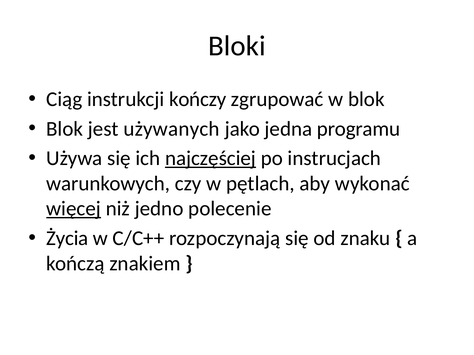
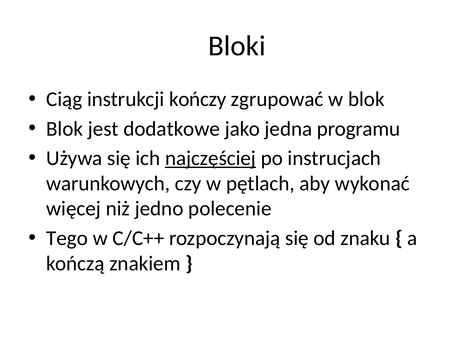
używanych: używanych -> dodatkowe (172, 129)
więcej underline: present -> none (74, 209)
Życia: Życia -> Tego (67, 239)
